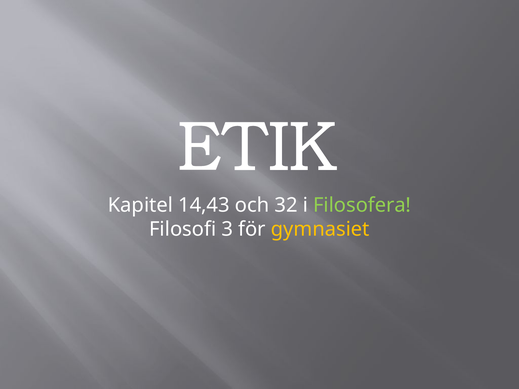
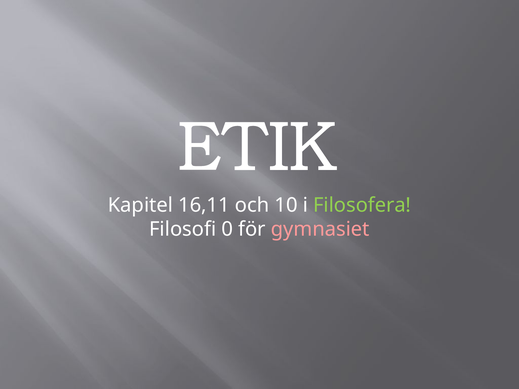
14,43: 14,43 -> 16,11 (204, 205)
32: 32 -> 10 (286, 205)
3: 3 -> 0 (227, 229)
gymnasiet colour: yellow -> pink (320, 229)
